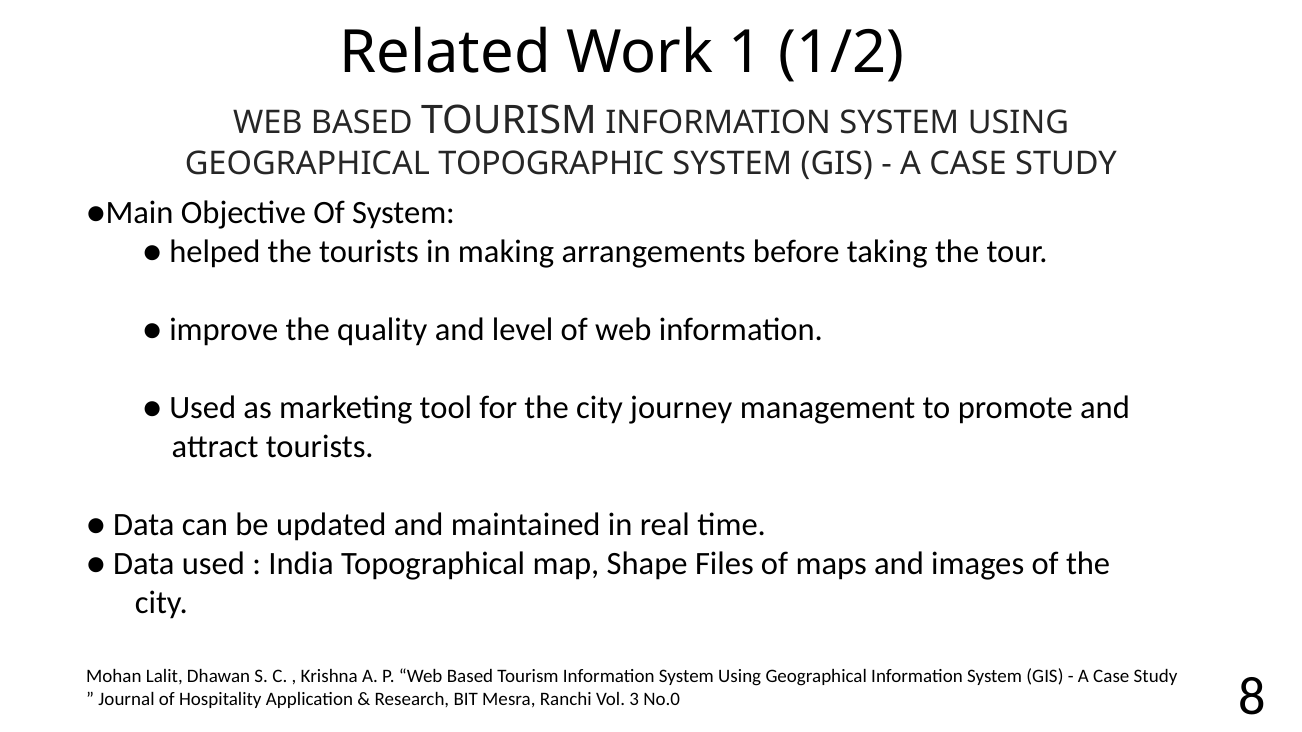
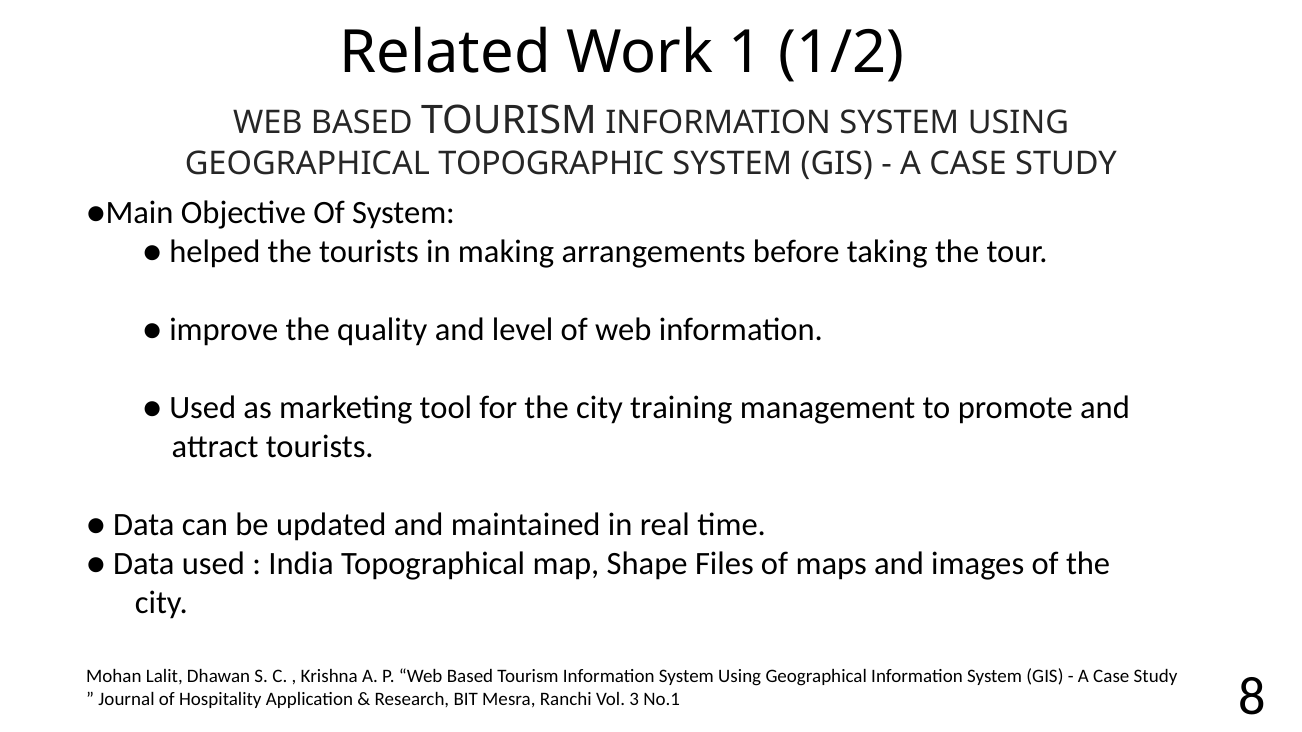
journey: journey -> training (681, 408)
No.0: No.0 -> No.1 (662, 699)
